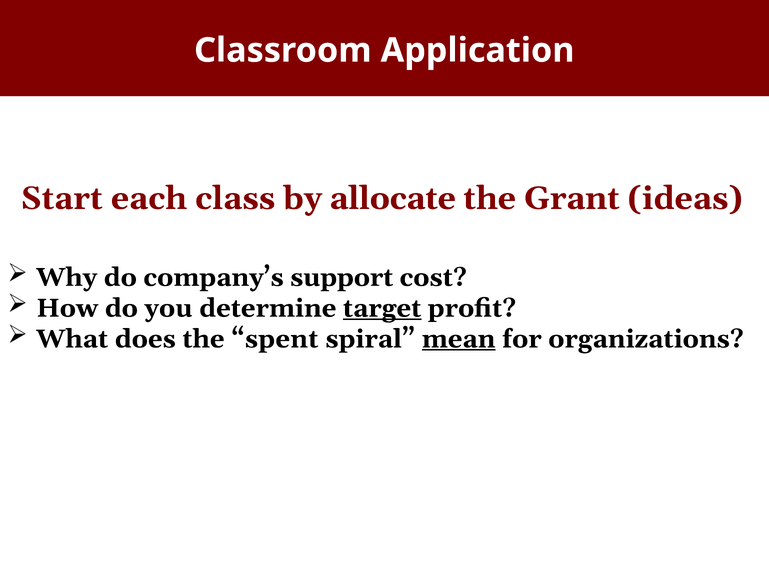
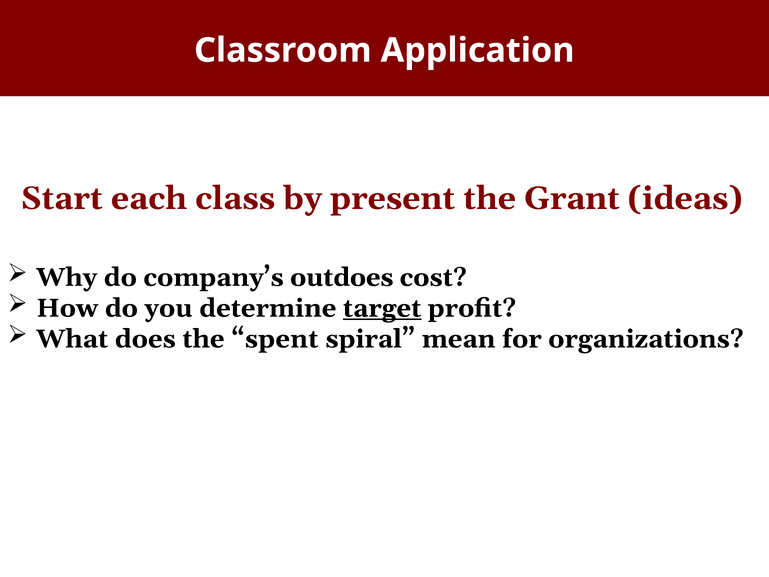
allocate: allocate -> present (393, 198)
support: support -> outdoes (342, 277)
mean underline: present -> none (459, 339)
